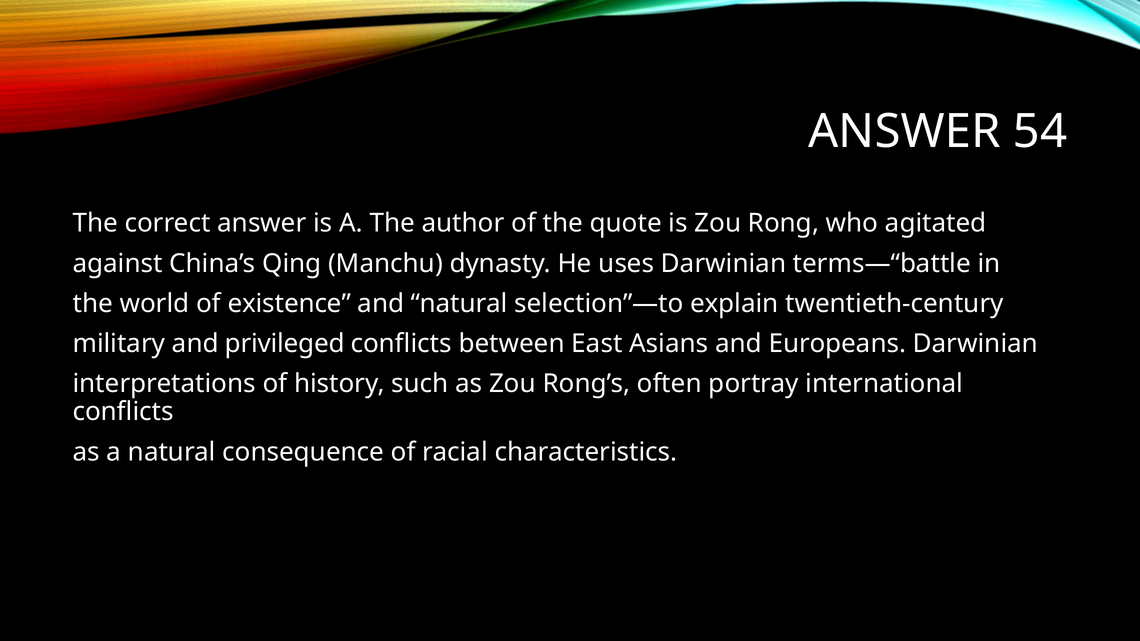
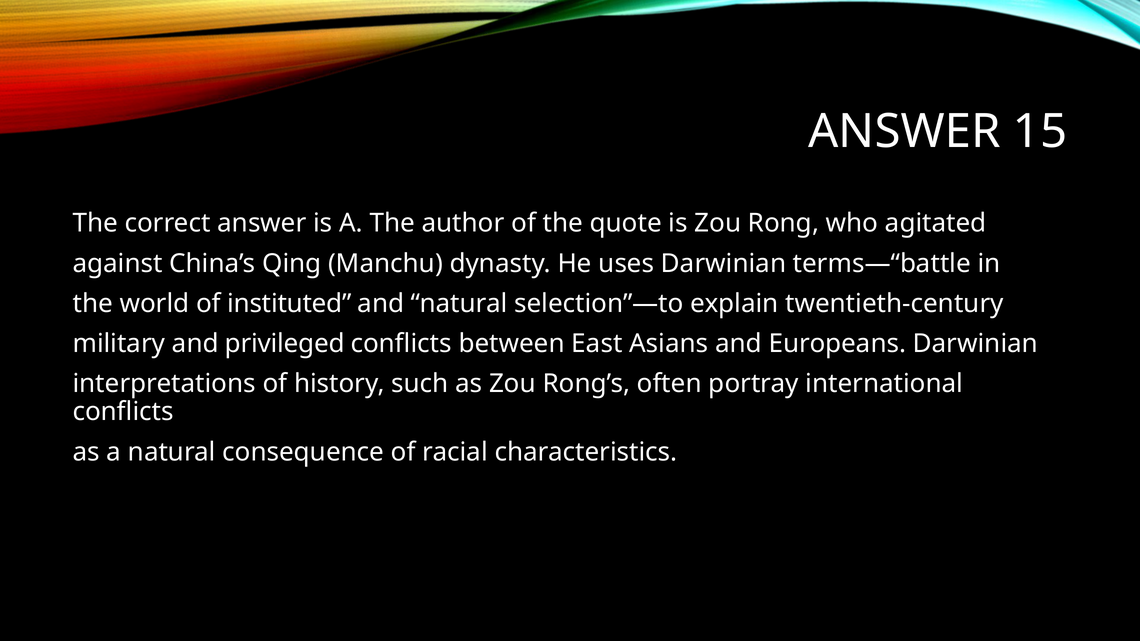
54: 54 -> 15 (1040, 132)
existence: existence -> instituted (289, 304)
